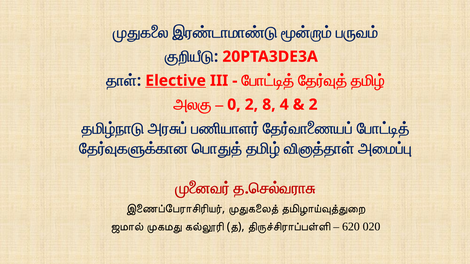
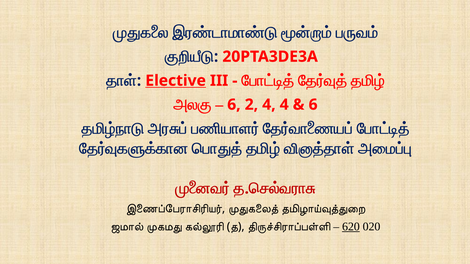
0: 0 -> 6 (234, 105)
2 8: 8 -> 4 (269, 105)
2: 2 -> 6 (313, 105)
620 underline: none -> present (351, 227)
